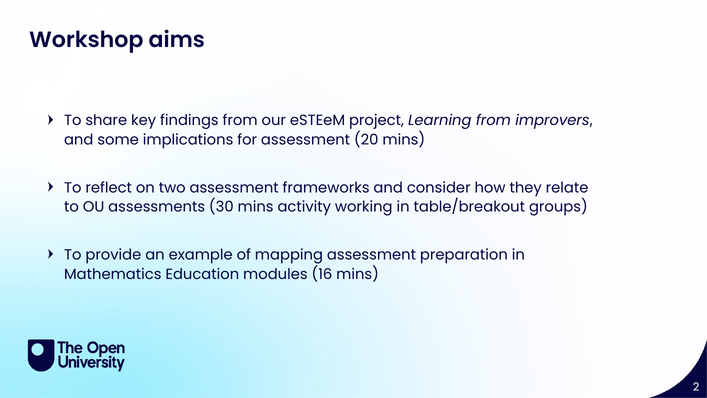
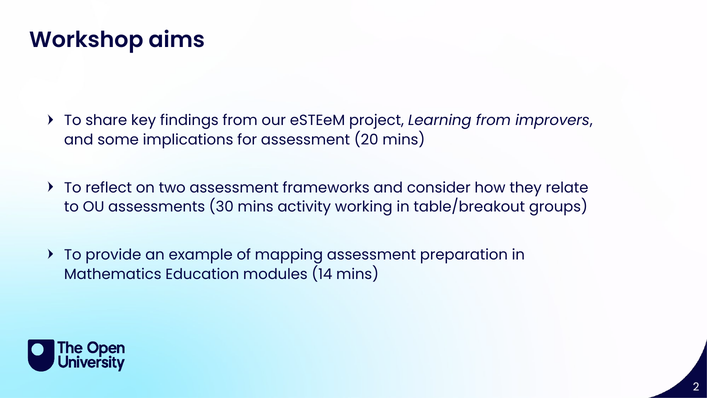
16: 16 -> 14 (322, 274)
